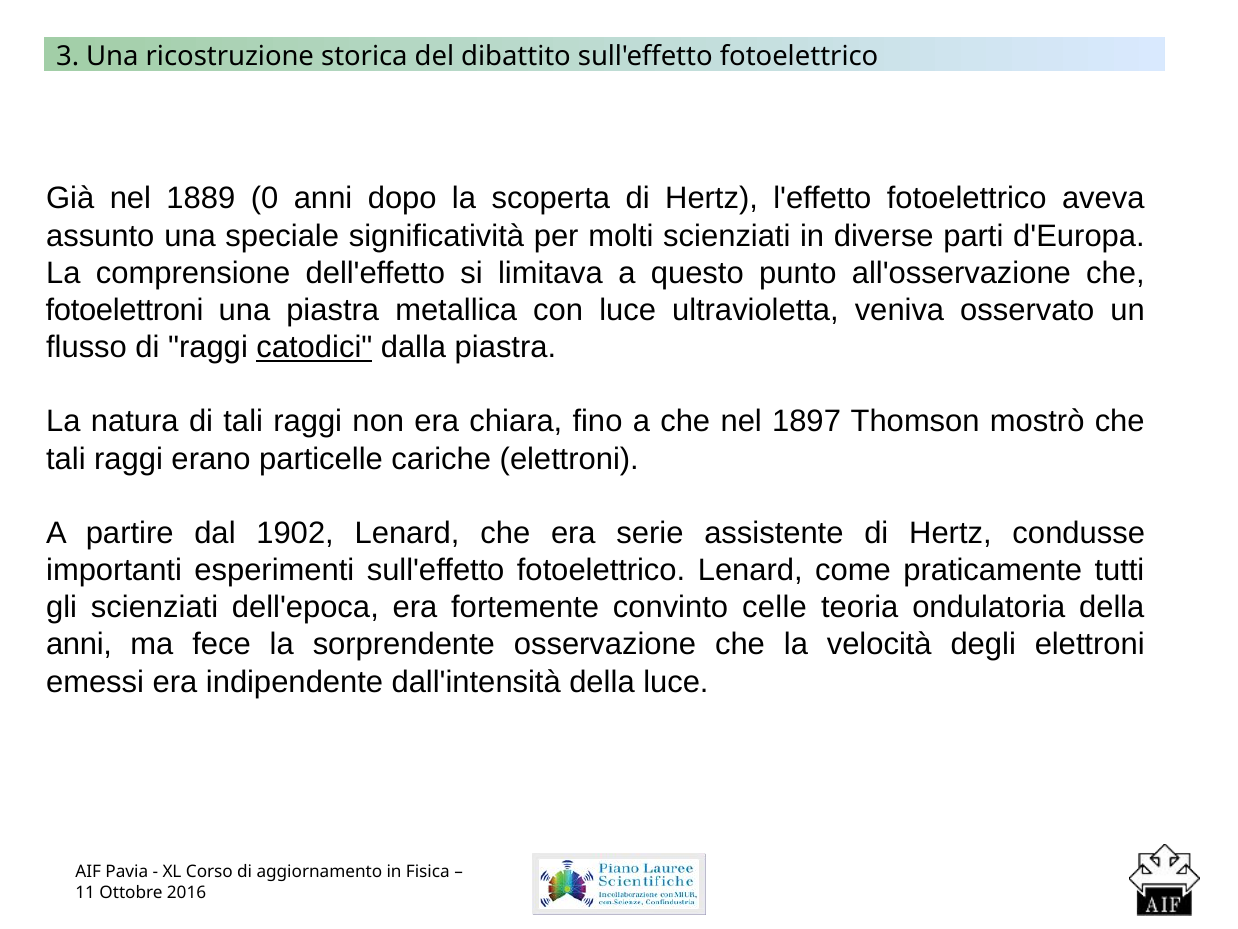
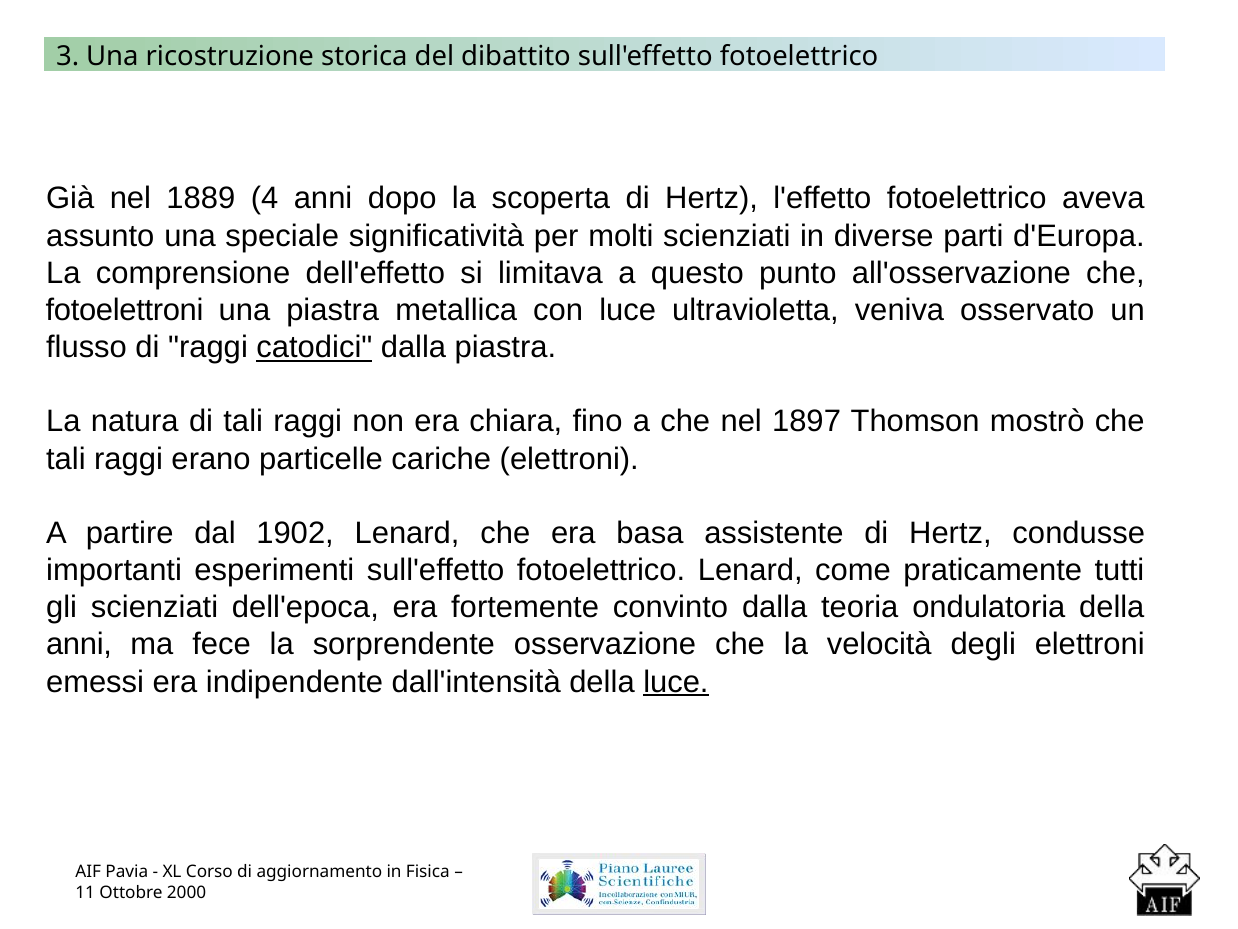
0: 0 -> 4 (265, 199)
serie: serie -> basa (650, 533)
convinto celle: celle -> dalla (775, 607)
luce underline: none -> present (676, 681)
2016: 2016 -> 2000 (187, 893)
